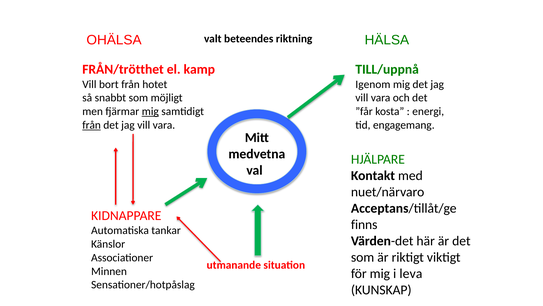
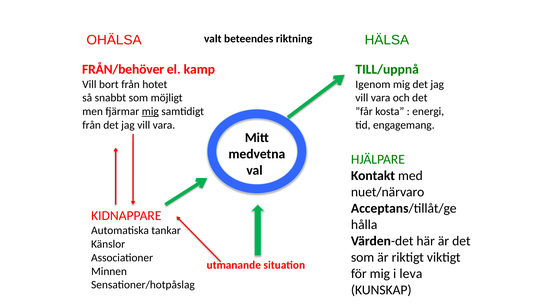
FRÅN/trötthet: FRÅN/trötthet -> FRÅN/behöver (123, 69)
från underline: present -> none (92, 125)
finns: finns -> hålla (364, 224)
